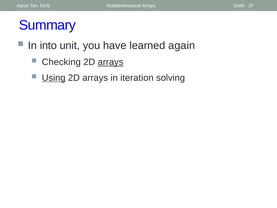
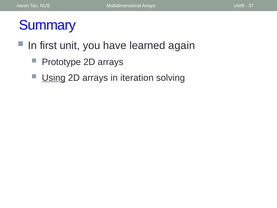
into: into -> first (48, 46)
Checking: Checking -> Prototype (61, 62)
arrays underline: present -> none (111, 62)
